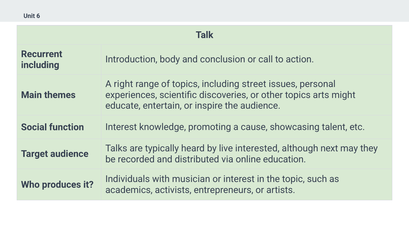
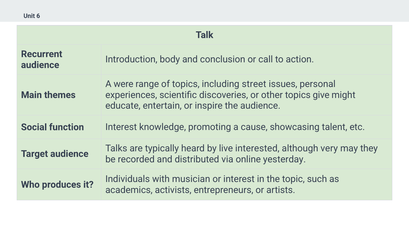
including: including -> audience (40, 65)
right: right -> were (124, 84)
arts: arts -> give (321, 95)
next: next -> very (329, 148)
education: education -> yesterday (284, 159)
